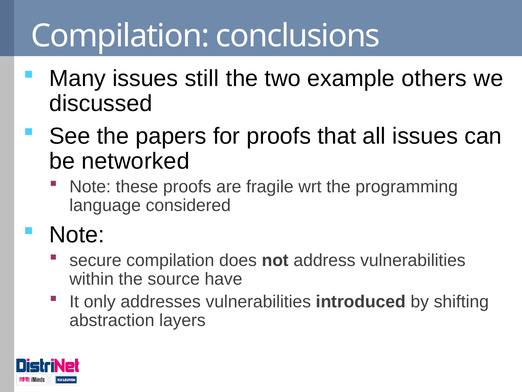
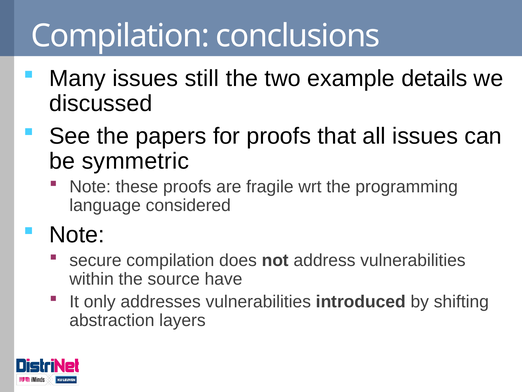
others: others -> details (434, 78)
networked: networked -> symmetric (135, 161)
